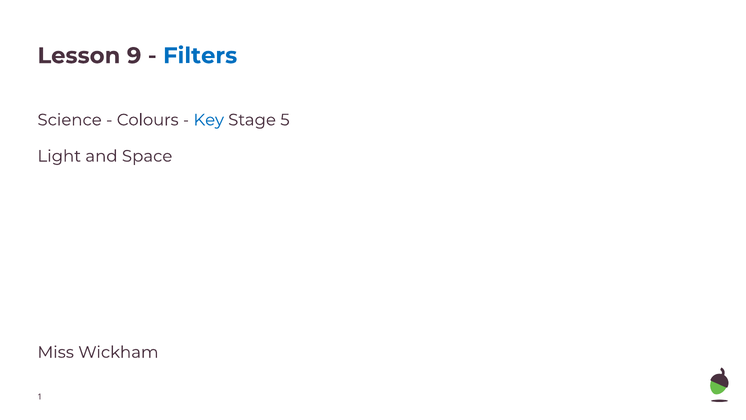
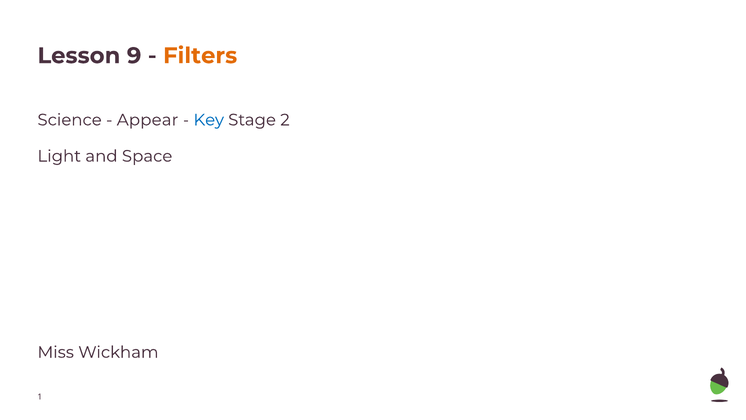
Filters colour: blue -> orange (200, 56)
Colours: Colours -> Appear (148, 120)
5: 5 -> 2 (285, 120)
